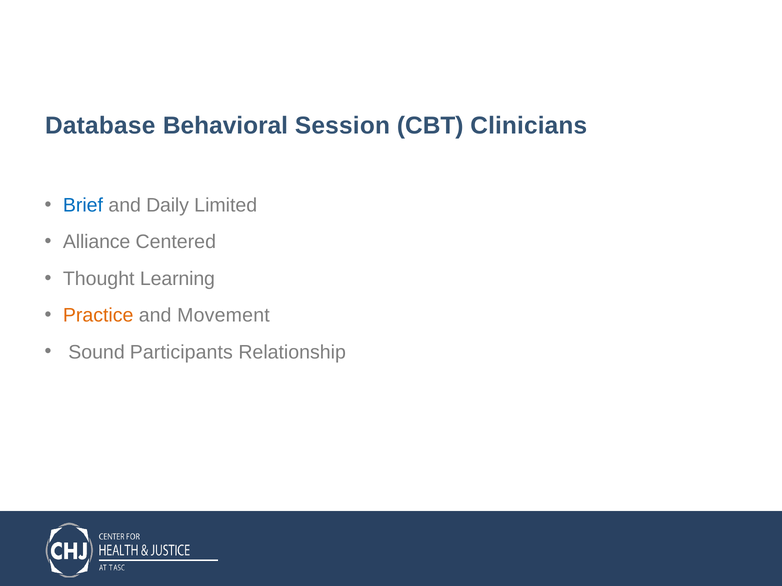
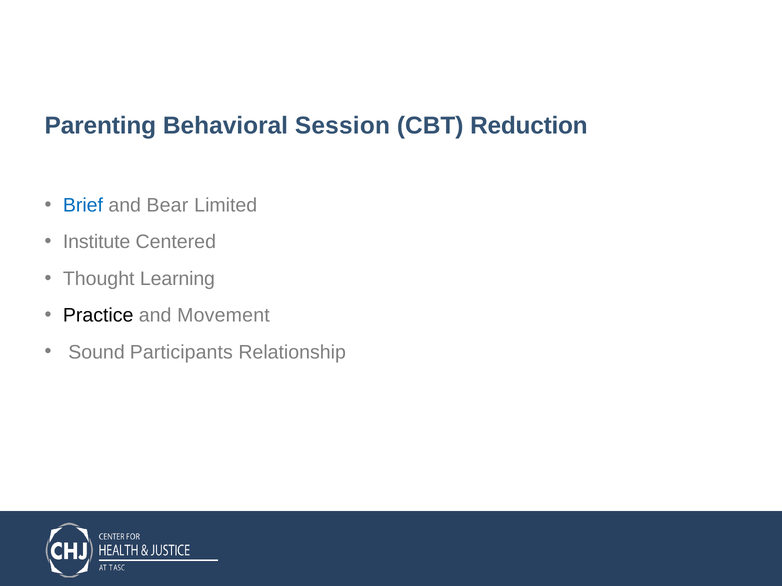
Database: Database -> Parenting (100, 126)
Clinicians: Clinicians -> Reduction (529, 126)
Daily: Daily -> Bear (167, 205)
Alliance: Alliance -> Institute (97, 242)
Practice colour: orange -> black (98, 316)
